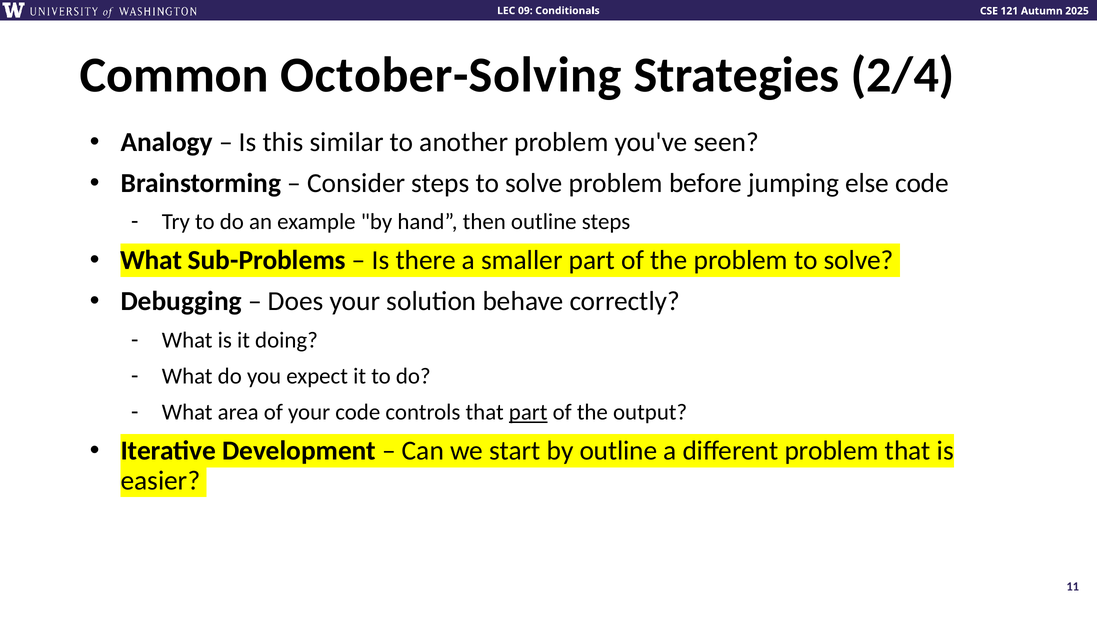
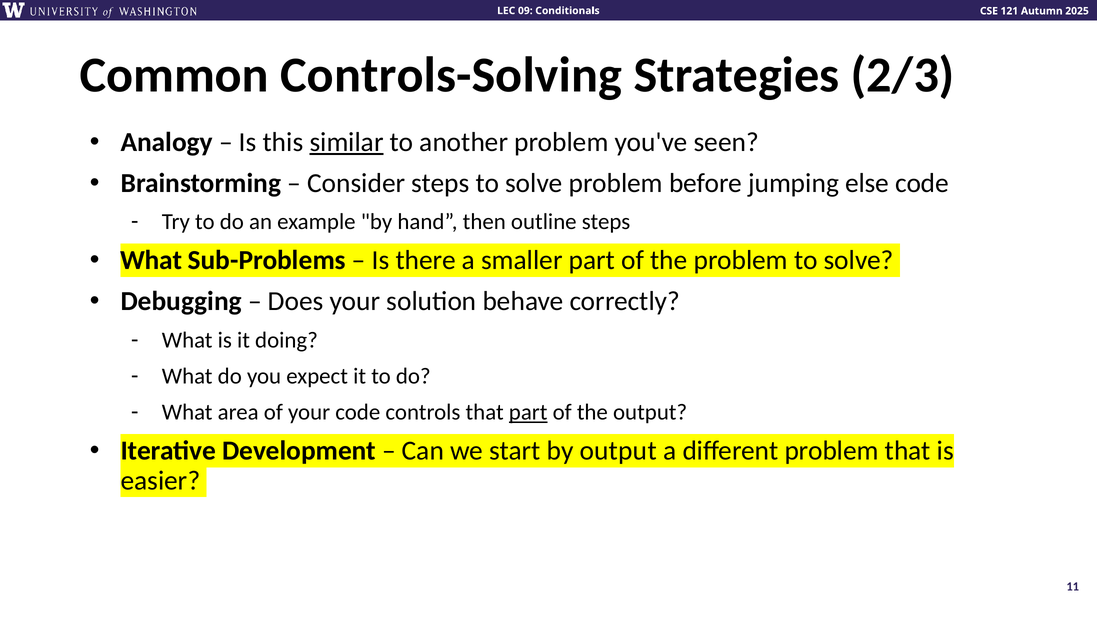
October-Solving: October-Solving -> Controls-Solving (451, 75)
2/4: 2/4 -> 2/3 (903, 75)
similar underline: none -> present (347, 142)
by outline: outline -> output (618, 451)
